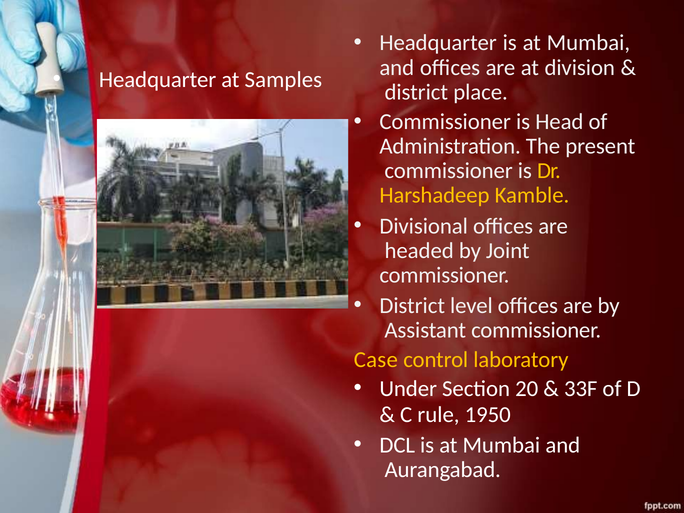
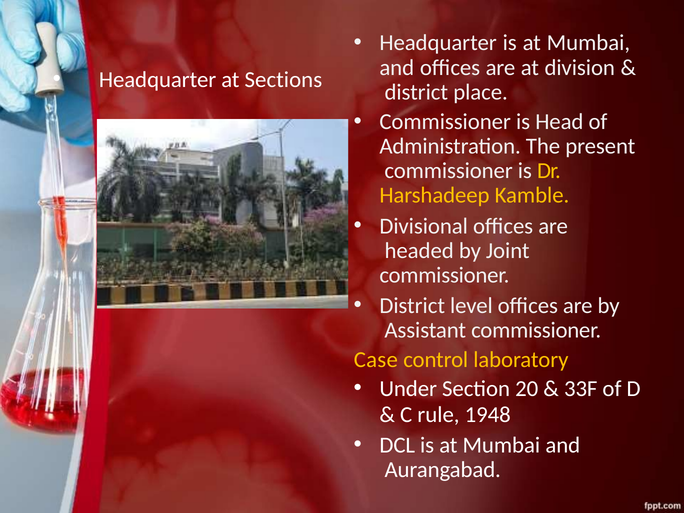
Samples: Samples -> Sections (283, 80)
1950: 1950 -> 1948 (488, 415)
